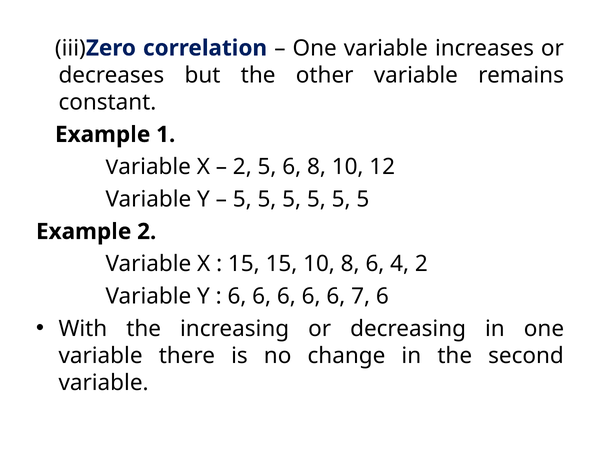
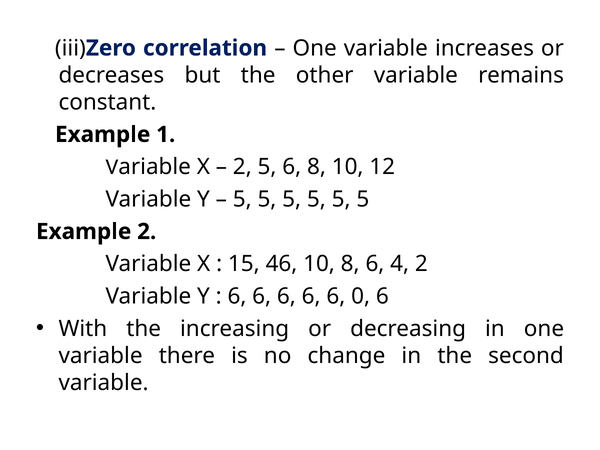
15 15: 15 -> 46 (281, 264)
7: 7 -> 0 (361, 296)
